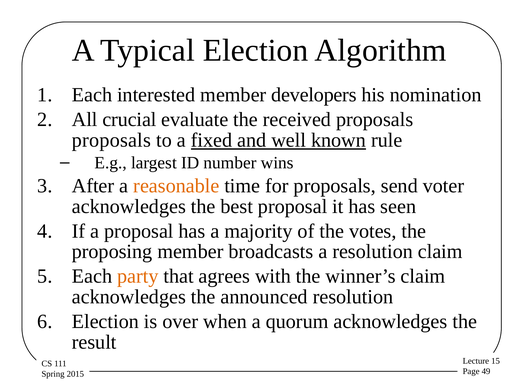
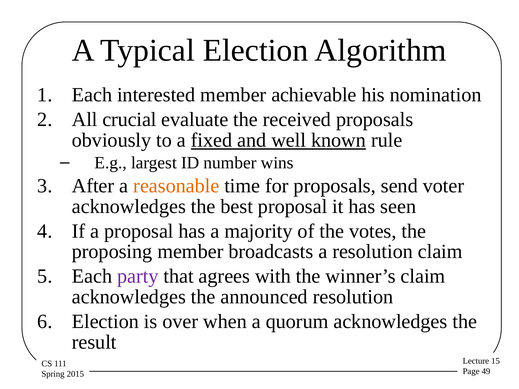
developers: developers -> achievable (314, 95)
proposals: proposals -> obviously (112, 140)
party colour: orange -> purple (138, 276)
